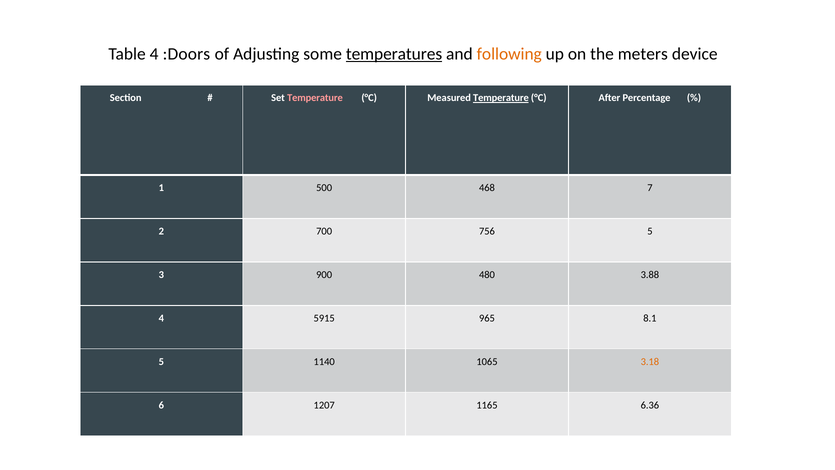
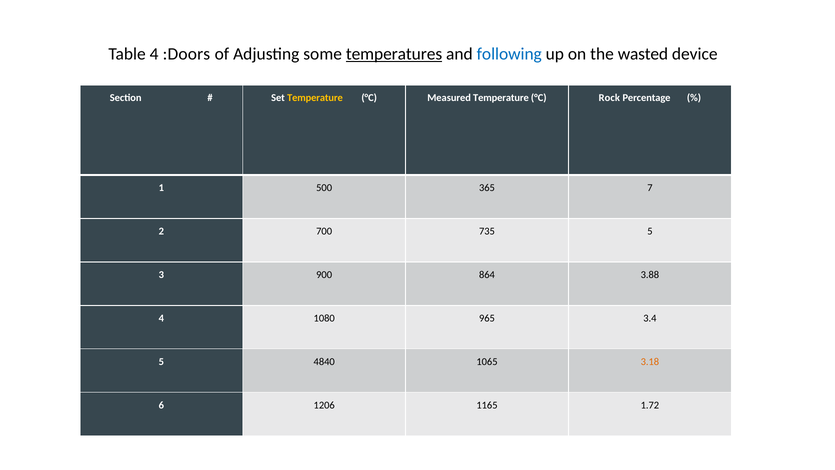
following colour: orange -> blue (509, 54)
meters: meters -> wasted (643, 54)
Temperature colour: pink -> yellow (315, 98)
Temperature underline: present -> none (501, 98)
After: After -> Rock (609, 98)
468: 468 -> 365 (487, 188)
756: 756 -> 735 (487, 231)
480: 480 -> 864 (487, 275)
5915: 5915 -> 1080 (324, 318)
8.1: 8.1 -> 3.4 (650, 318)
1140: 1140 -> 4840 (324, 361)
1207: 1207 -> 1206 (324, 405)
6.36: 6.36 -> 1.72 (650, 405)
